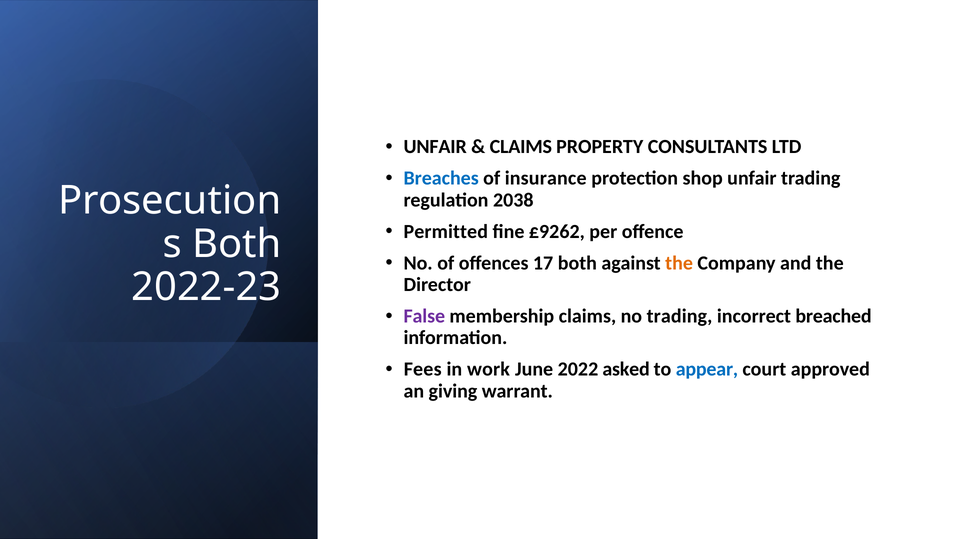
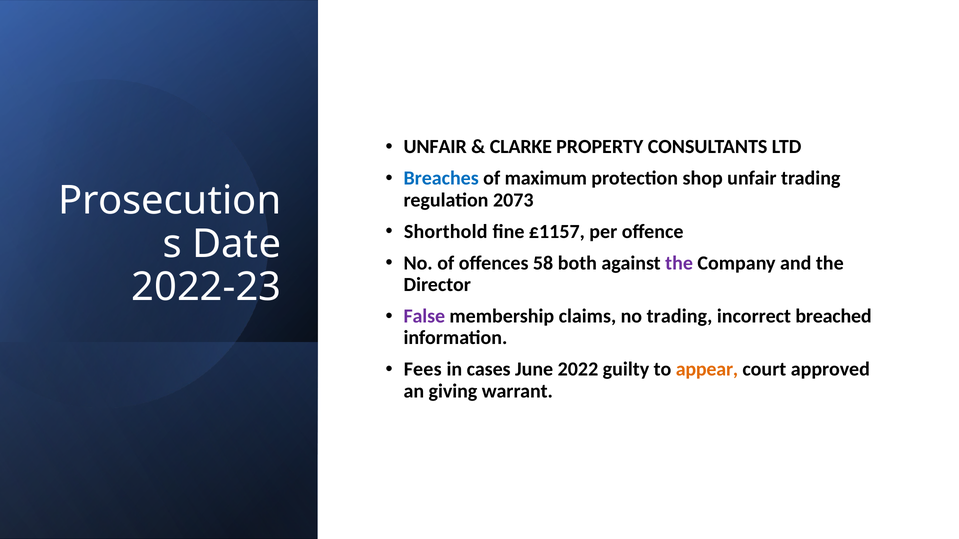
CLAIMS: CLAIMS -> CLARKE (521, 147)
insurance: insurance -> maximum (546, 178)
2038: 2038 -> 2073 (513, 200)
Permitted: Permitted -> Shorthold (446, 232)
£9262: £9262 -> £1157 (557, 232)
Both: Both -> Date (237, 244)
17: 17 -> 58 (543, 263)
the colour: orange -> purple (679, 263)
work: work -> cases (489, 370)
asked: asked -> guilty (626, 370)
appear colour: blue -> orange (707, 370)
